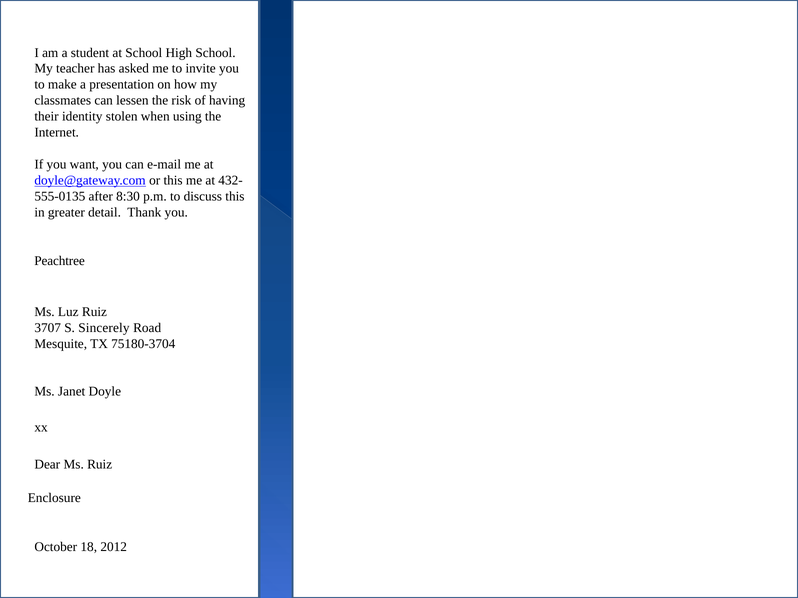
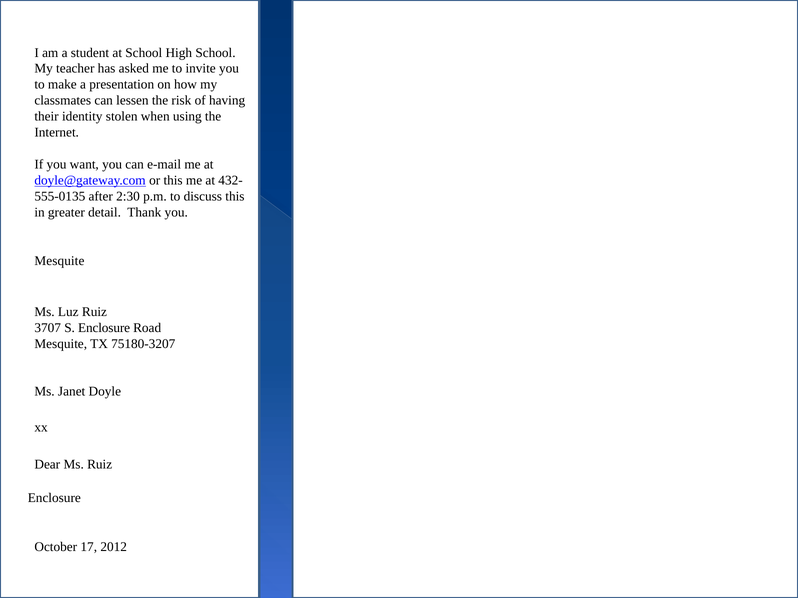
8:30: 8:30 -> 2:30 (128, 196)
Peachtree: Peachtree -> Mesquite (59, 261)
S Sincerely: Sincerely -> Enclosure (104, 328)
75180-3704: 75180-3704 -> 75180-3207 (143, 344)
18: 18 -> 17 (89, 547)
